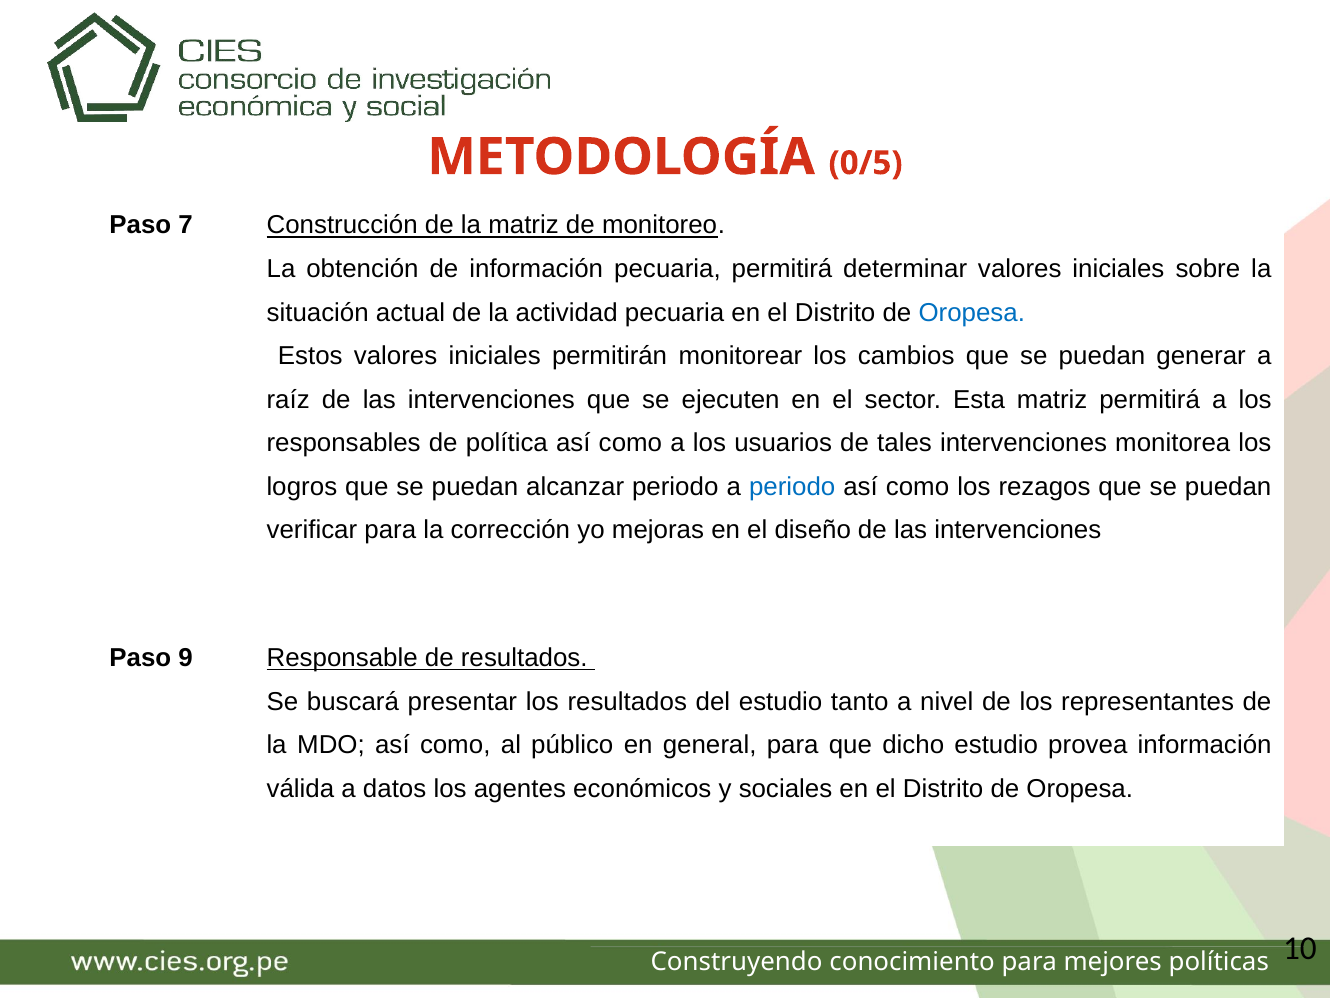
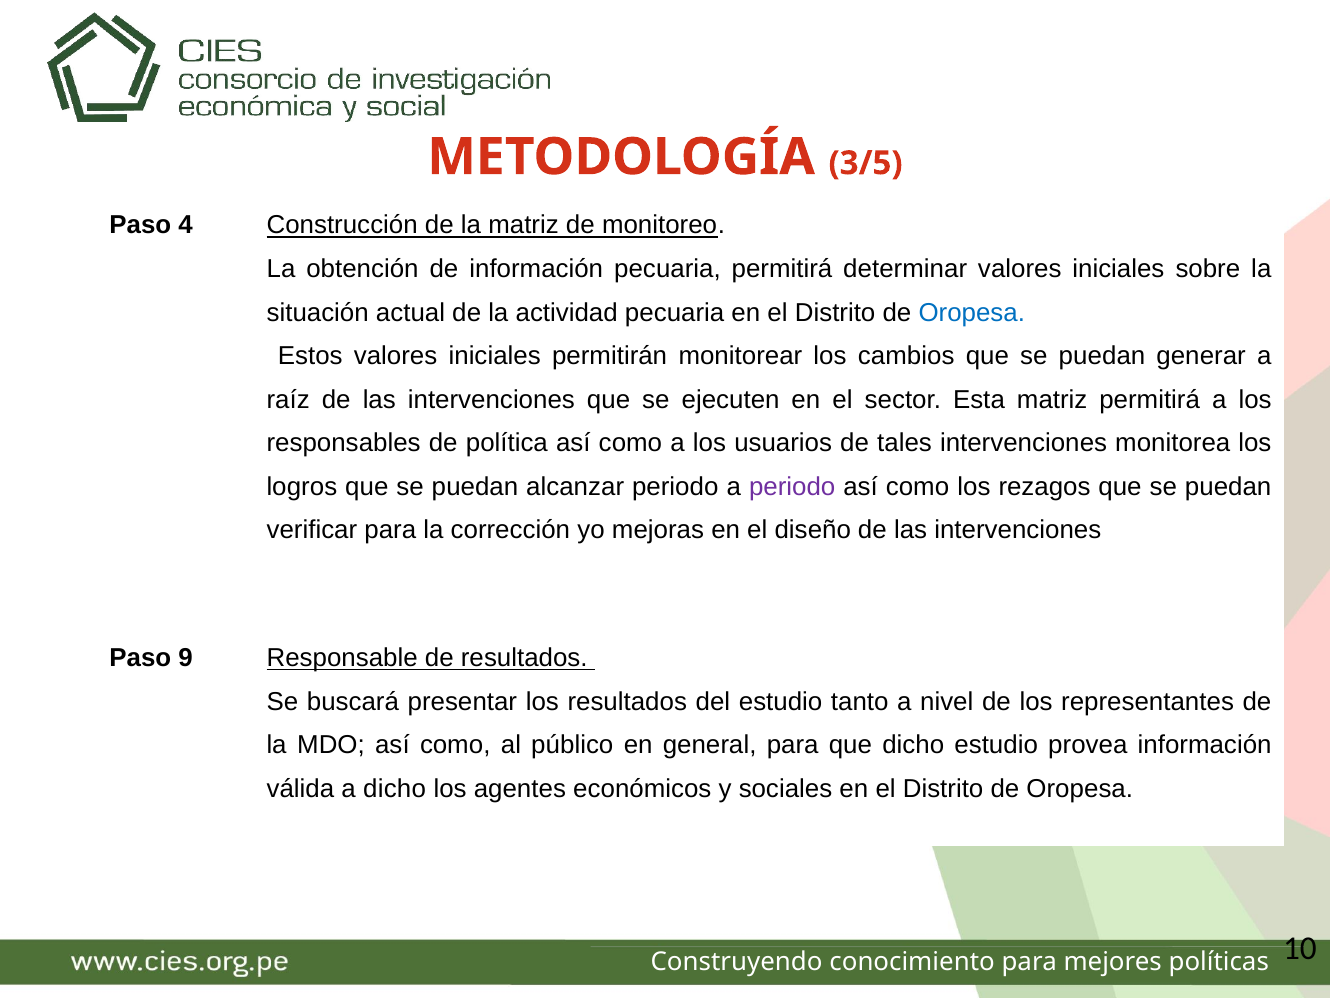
0/5: 0/5 -> 3/5 (866, 163)
7: 7 -> 4 (186, 225)
periodo colour: blue -> purple (792, 487)
a datos: datos -> dicho (395, 788)
